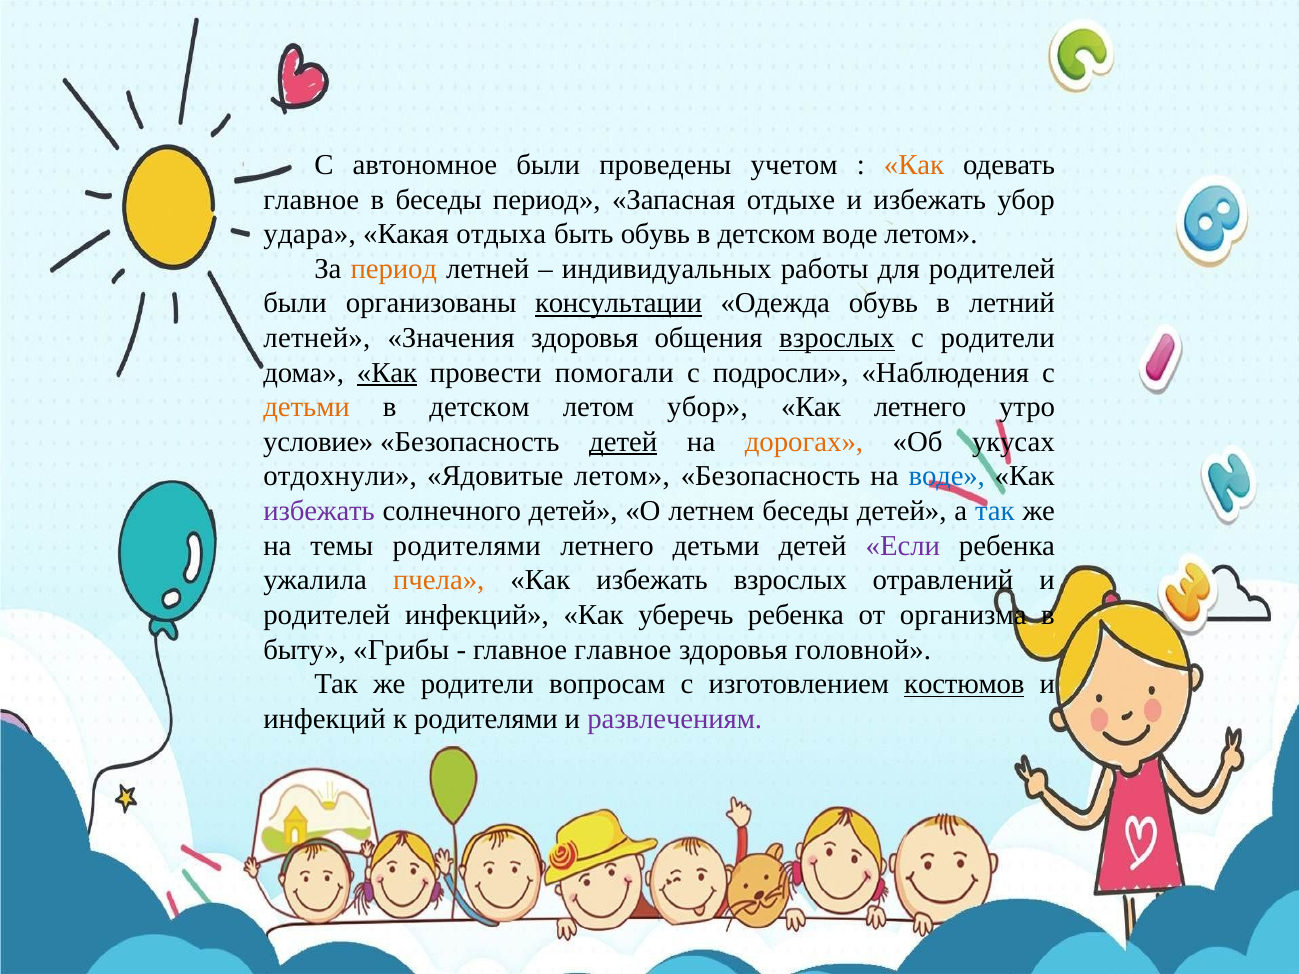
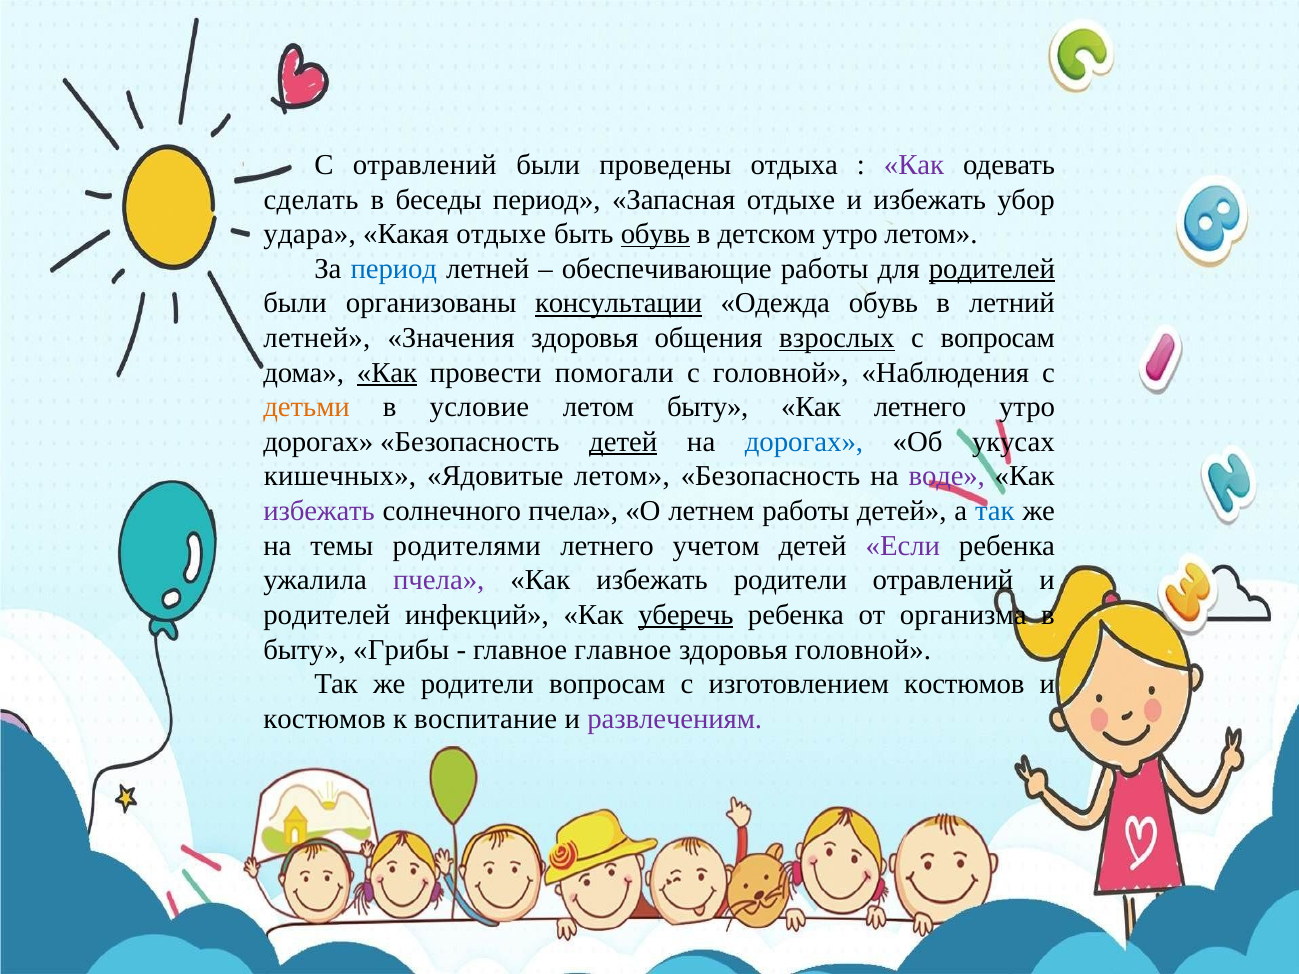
С автономное: автономное -> отравлений (425, 165)
учетом: учетом -> отдыха (794, 165)
Как colour: orange -> purple (914, 165)
главное: главное -> сделать (311, 200)
Какая отдыха: отдыха -> отдыхе (501, 234)
обувь underline: none -> present (655, 234)
детском воде: воде -> утро (850, 234)
период colour: orange -> blue (394, 269)
индивидуальных: индивидуальных -> обеспечивающие (667, 269)
родителей underline: none -> present (992, 269)
с родители: родители -> вопросам (998, 338)
с подросли: подросли -> головной (781, 373)
детском: детском -> условие (479, 407)
летом убор: убор -> быту (708, 407)
условие: условие -> дорогах (318, 442)
дорогах colour: orange -> blue (804, 442)
отдохнули: отдохнули -> кишечных (340, 477)
воде colour: blue -> purple (947, 477)
солнечного детей: детей -> пчела (573, 511)
летнем беседы: беседы -> работы (806, 511)
летнего детьми: детьми -> учетом (716, 546)
пчела colour: orange -> purple (439, 580)
избежать взрослых: взрослых -> родители (790, 580)
уберечь underline: none -> present (686, 615)
костюмов underline: present -> none (964, 684)
инфекций: инфекций -> костюмов (324, 719)
к родителями: родителями -> воспитание (486, 719)
